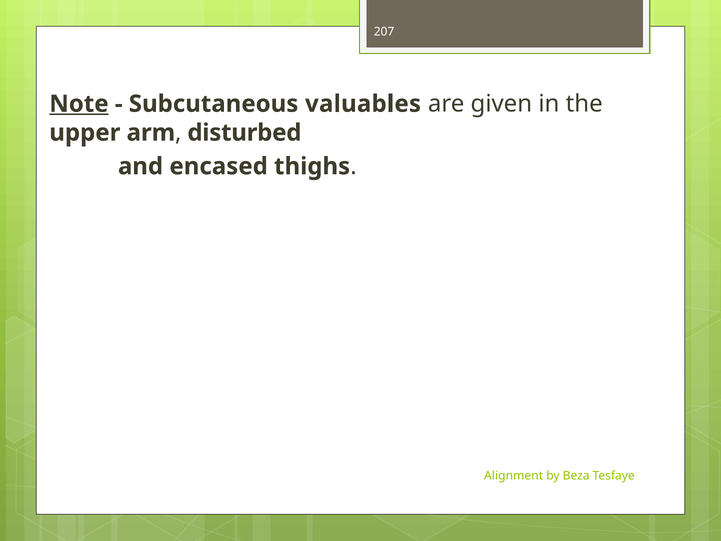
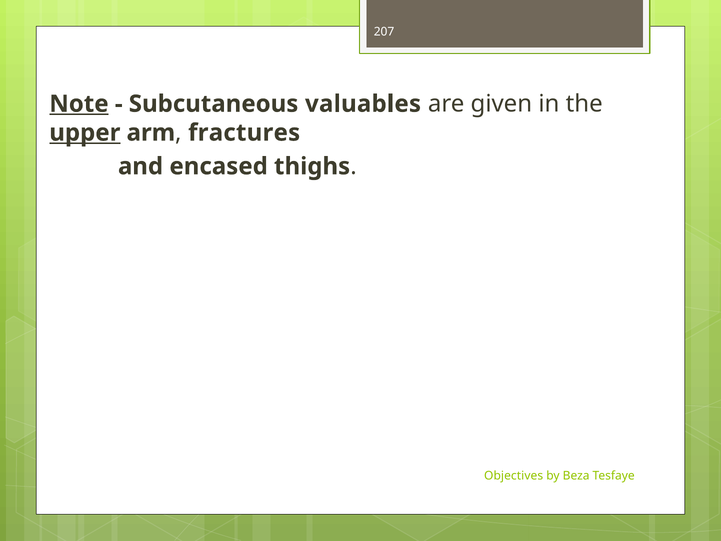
upper underline: none -> present (85, 133)
disturbed: disturbed -> fractures (244, 133)
Alignment: Alignment -> Objectives (514, 476)
